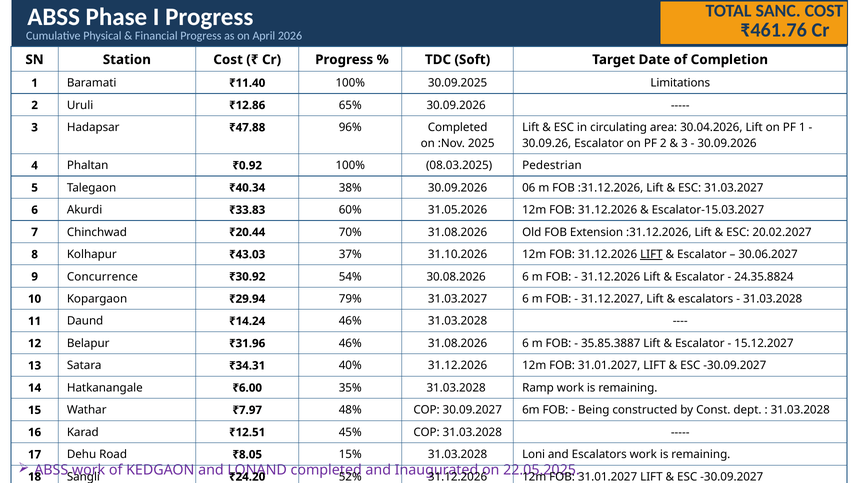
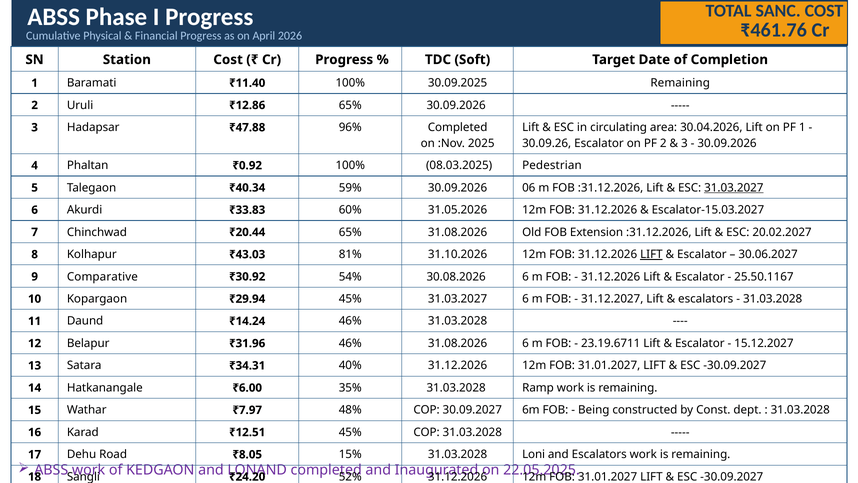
30.09.2025 Limitations: Limitations -> Remaining (680, 83)
38%: 38% -> 59% (350, 188)
31.03.2027 underline: none -> present (734, 188)
₹20.44 70%: 70% -> 65% (350, 232)
37%: 37% -> 81% (350, 254)
Concurrence: Concurrence -> Comparative (102, 276)
24.35.8824: 24.35.8824 -> 25.50.1167 (764, 276)
₹29.94 79%: 79% -> 45% (350, 299)
35.85.3887: 35.85.3887 -> 23.19.6711 (611, 343)
